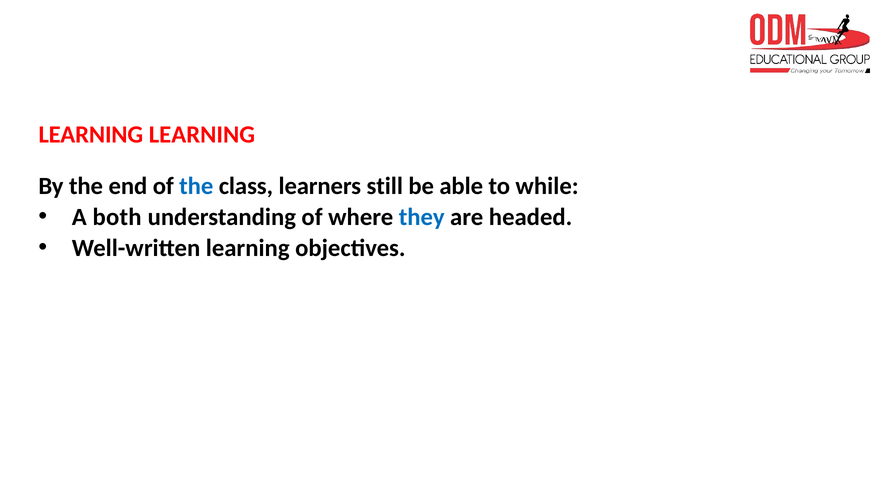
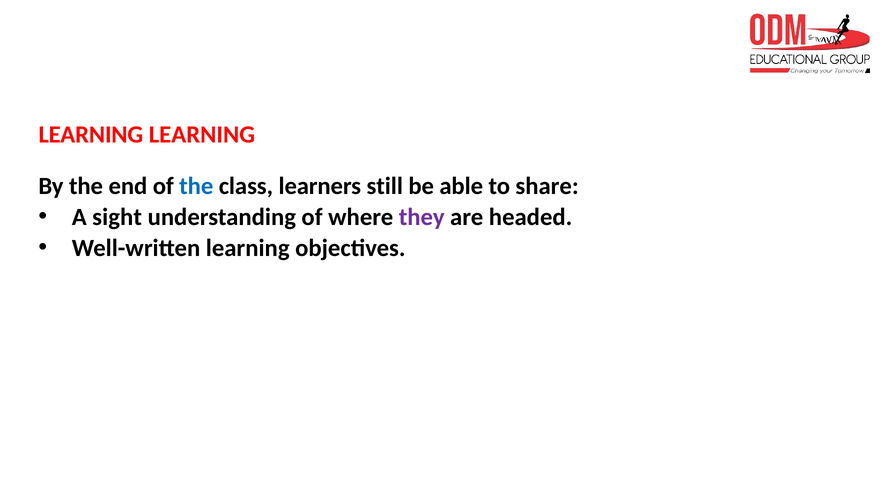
while: while -> share (547, 186)
both: both -> sight (117, 217)
they colour: blue -> purple (422, 217)
